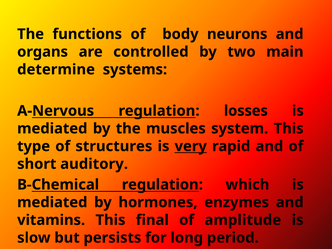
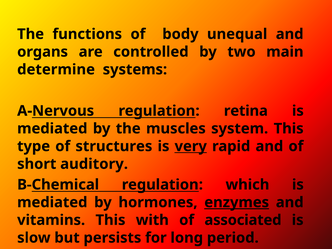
neurons: neurons -> unequal (237, 34)
losses: losses -> retina (246, 111)
enzymes underline: none -> present (237, 202)
final: final -> with (152, 220)
amplitude: amplitude -> associated (243, 220)
